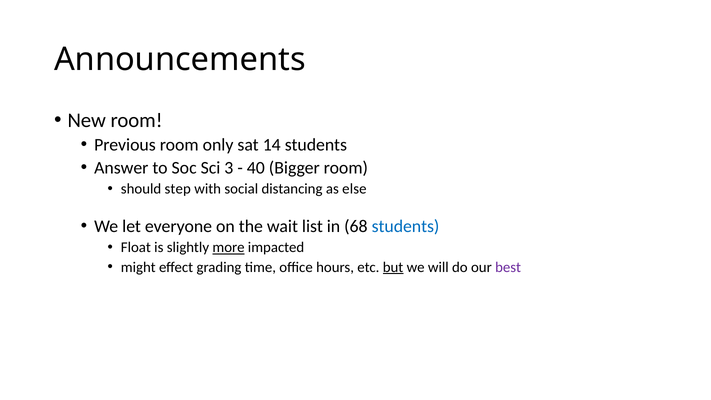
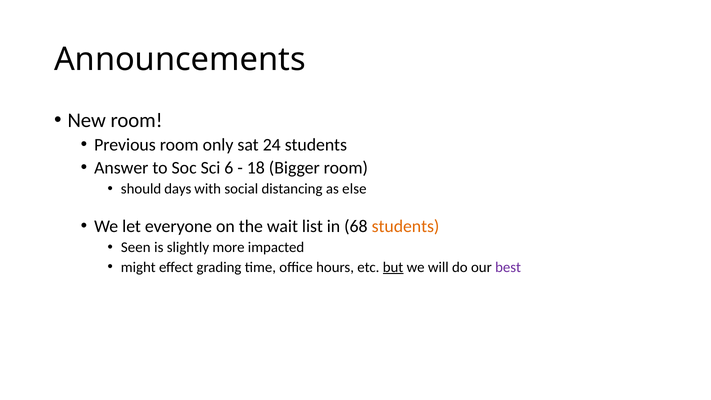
14: 14 -> 24 (272, 145)
3: 3 -> 6 (229, 168)
40: 40 -> 18 (256, 168)
step: step -> days (178, 189)
students colour: blue -> orange (406, 226)
Float: Float -> Seen (136, 247)
more underline: present -> none (228, 247)
